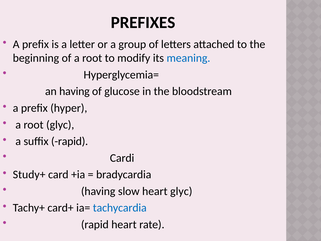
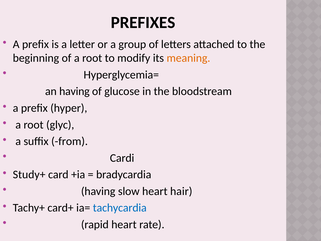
meaning colour: blue -> orange (188, 58)
suffix rapid: rapid -> from (70, 141)
heart glyc: glyc -> hair (181, 191)
